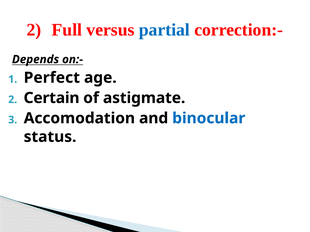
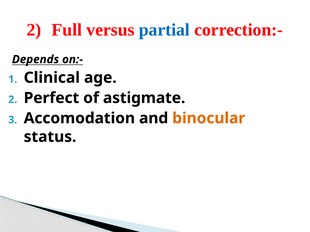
Perfect: Perfect -> Clinical (52, 78)
Certain: Certain -> Perfect (51, 98)
binocular colour: blue -> orange (209, 118)
